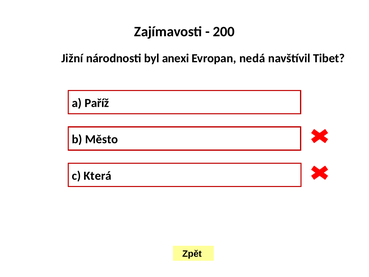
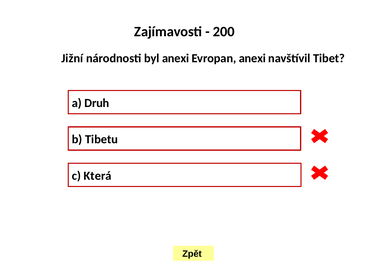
Evropan nedá: nedá -> anexi (252, 58)
Paříž: Paříž -> Druh (97, 103)
Město: Město -> Tibetu (102, 139)
